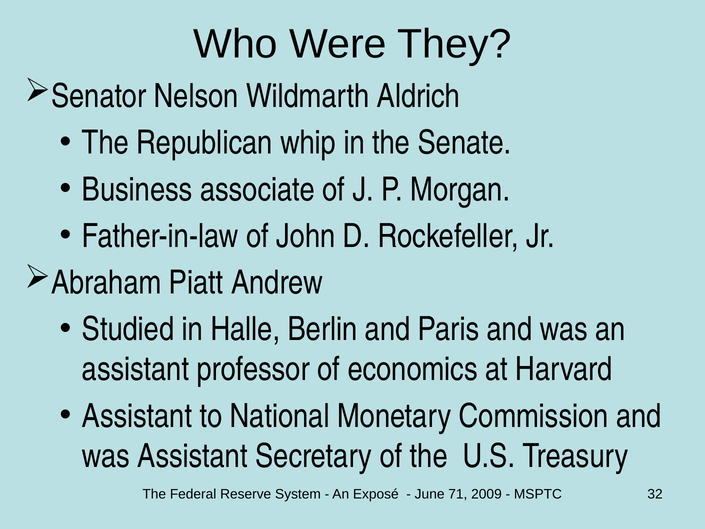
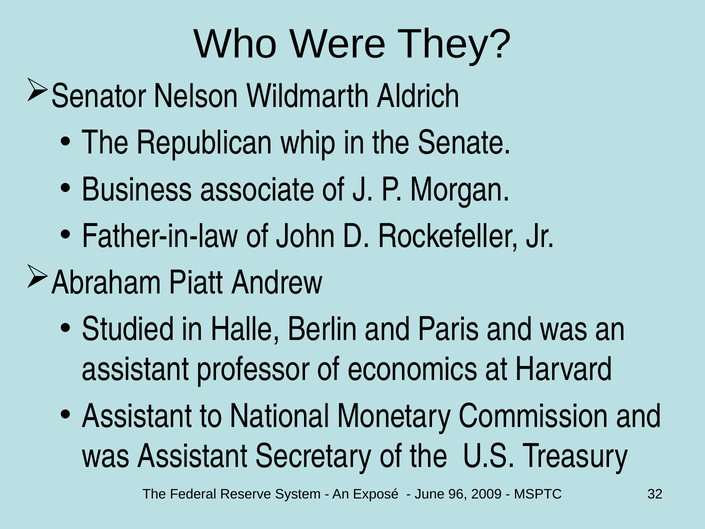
71: 71 -> 96 (458, 494)
